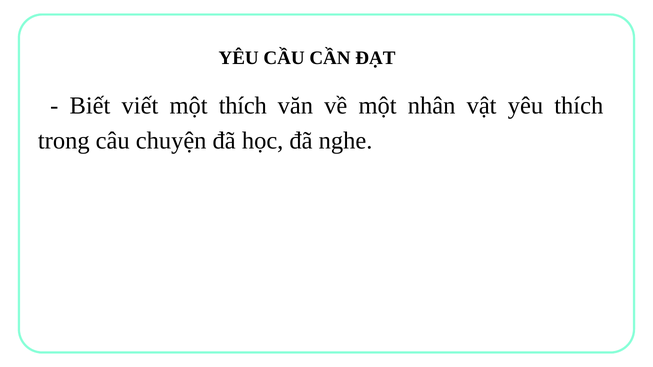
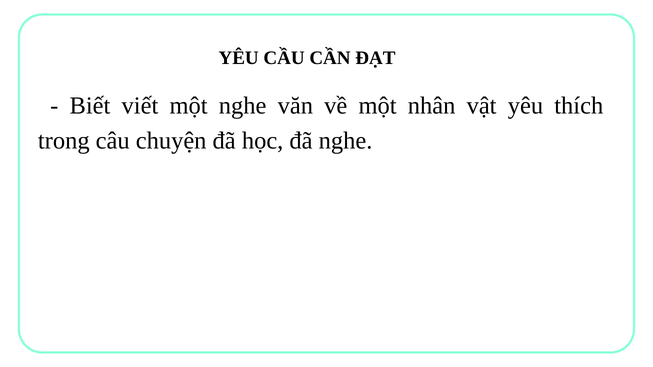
một thích: thích -> nghe (243, 106)
